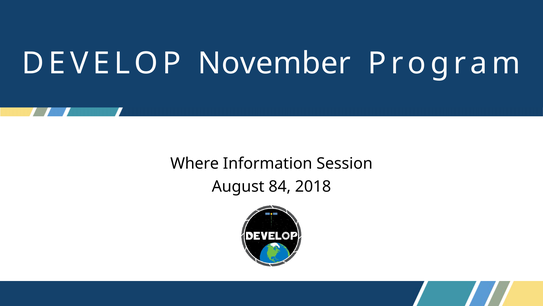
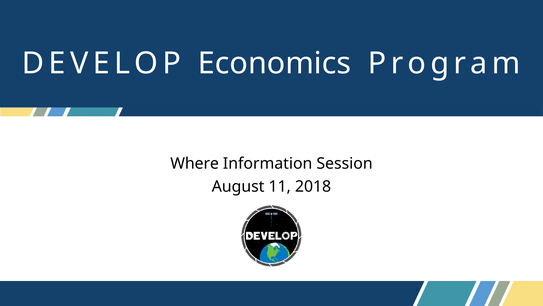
November: November -> Economics (275, 63)
84: 84 -> 11 (280, 186)
